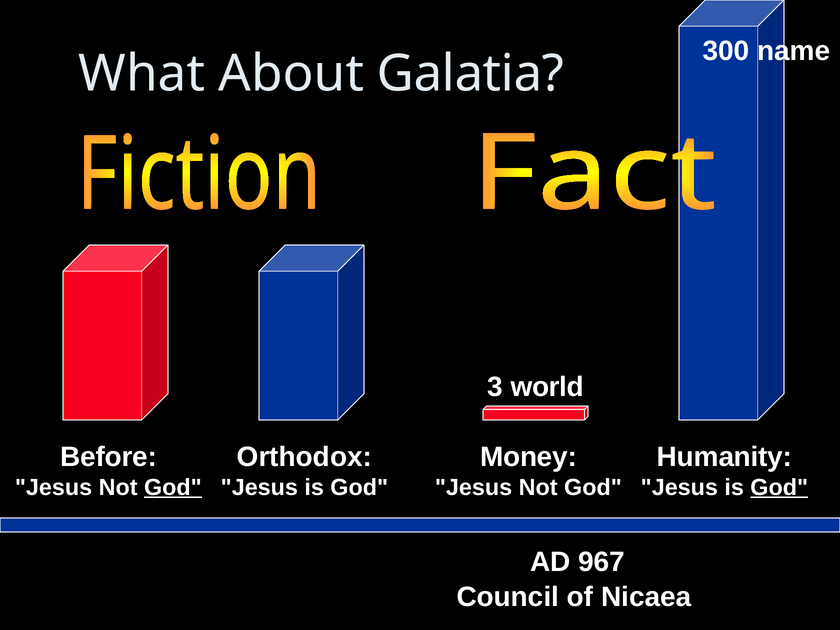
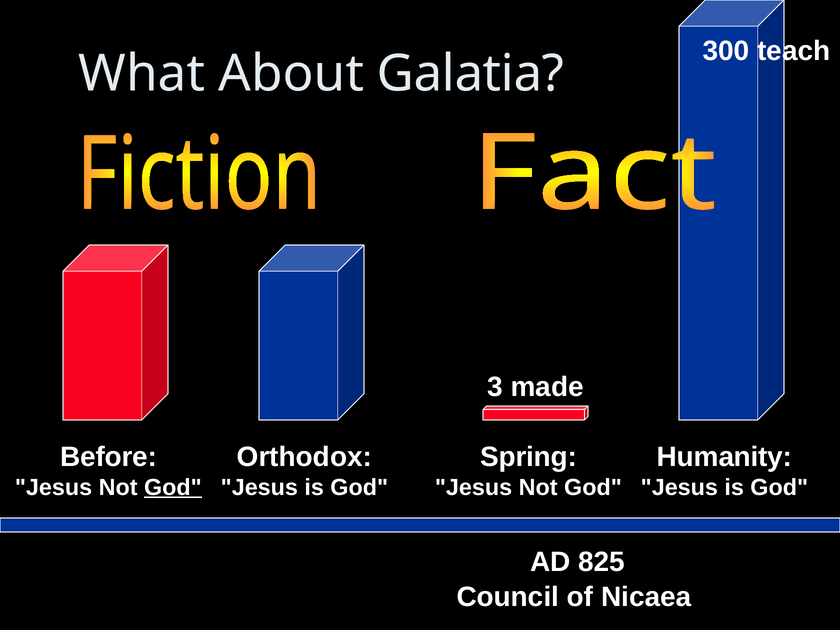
name: name -> teach (794, 51)
world: world -> made (547, 387)
Money: Money -> Spring (529, 457)
God underline: present -> none (779, 487)
967: 967 -> 825 (602, 562)
